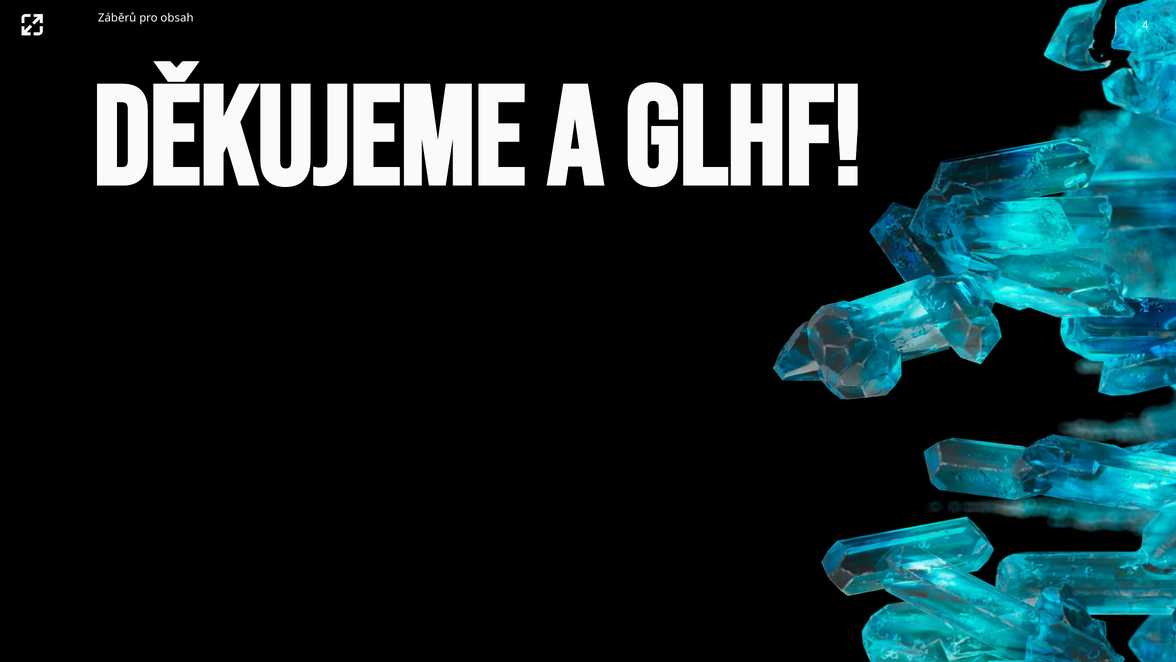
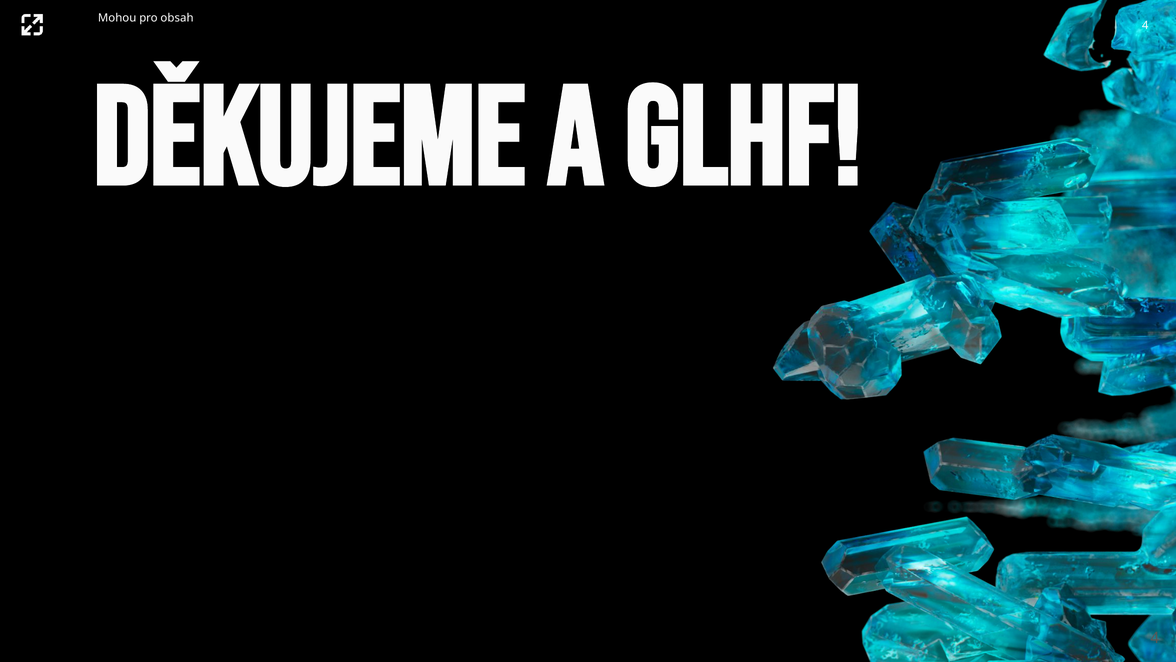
Záběrů: Záběrů -> Mohou (117, 18)
